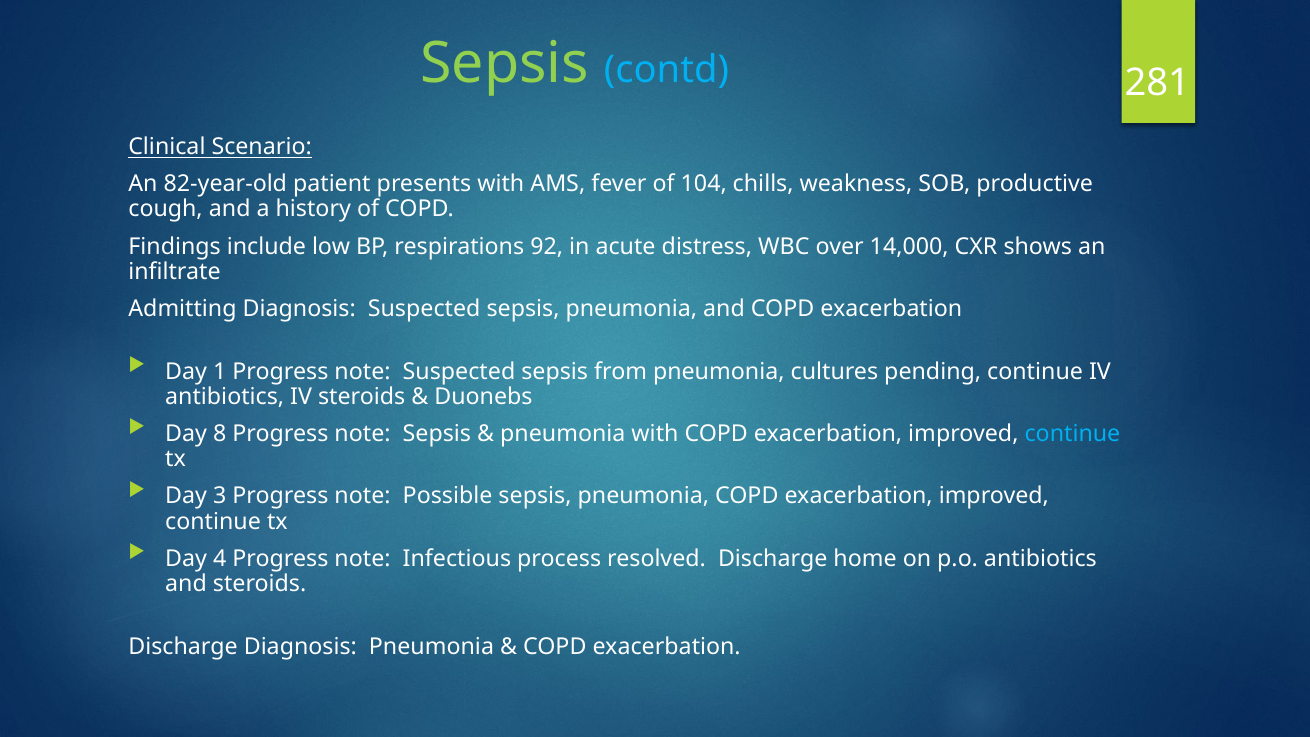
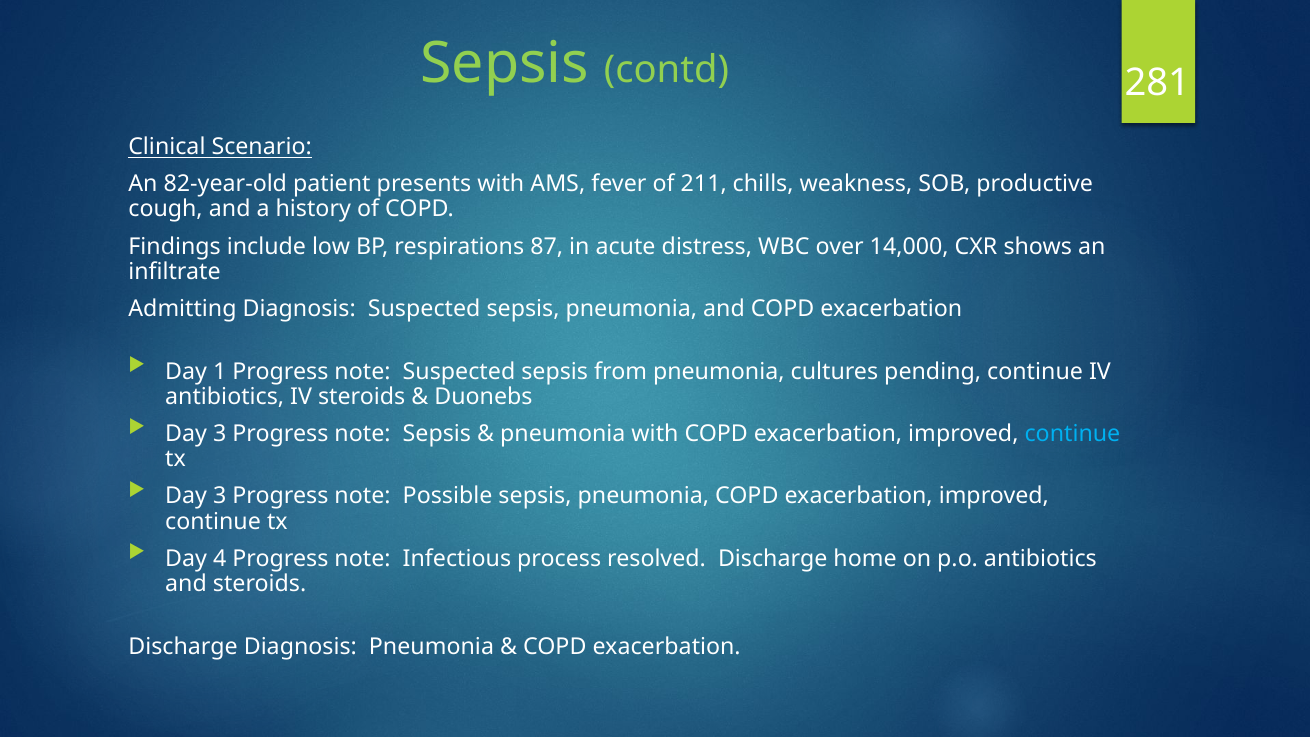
contd colour: light blue -> light green (666, 70)
104: 104 -> 211 (704, 184)
92: 92 -> 87 (547, 246)
8: 8 -> 3 (220, 434)
